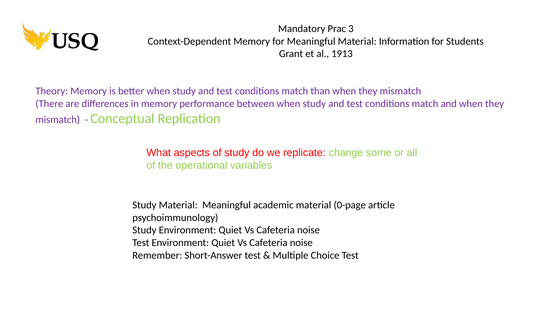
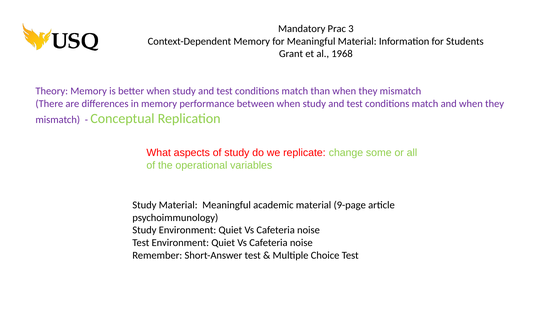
1913: 1913 -> 1968 (342, 54)
0-page: 0-page -> 9-page (350, 205)
